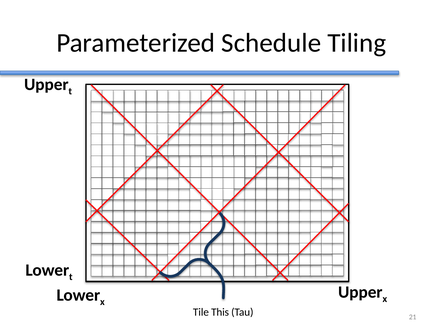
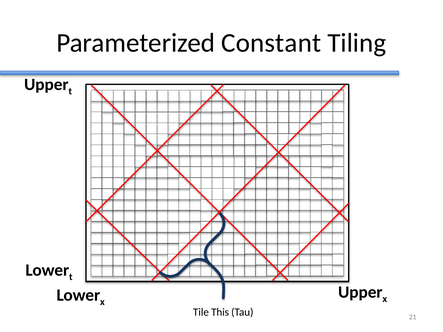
Schedule: Schedule -> Constant (271, 43)
